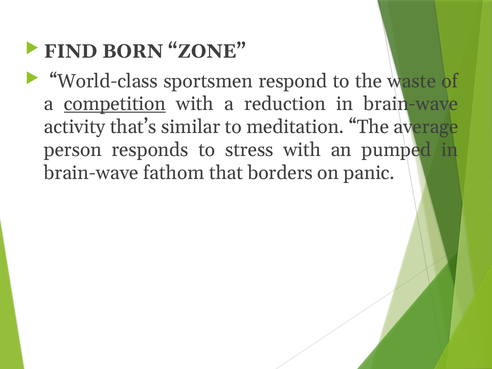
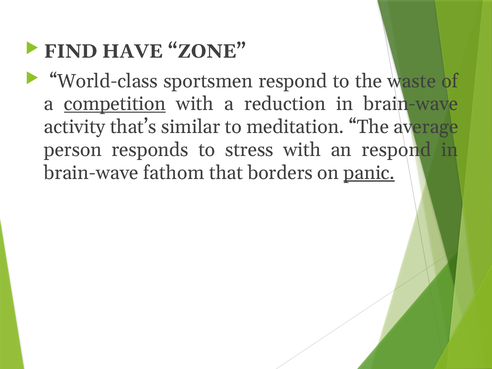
BORN: BORN -> HAVE (132, 51)
an pumped: pumped -> respond (396, 150)
panic underline: none -> present (369, 173)
